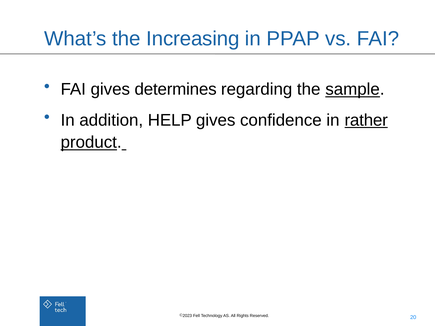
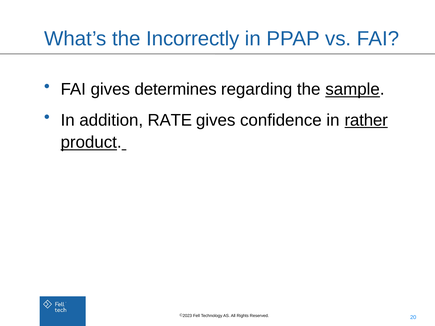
Increasing: Increasing -> Incorrectly (193, 39)
HELP: HELP -> RATE (170, 120)
